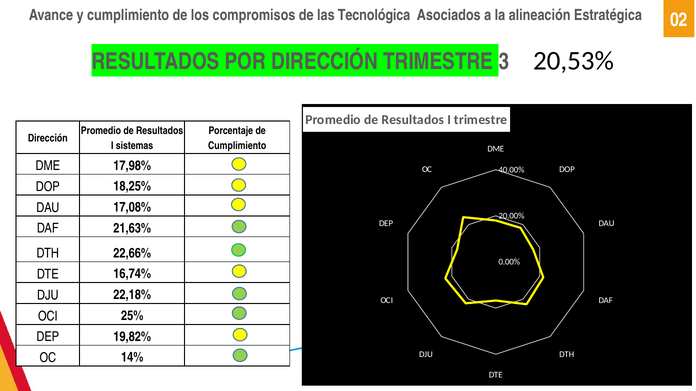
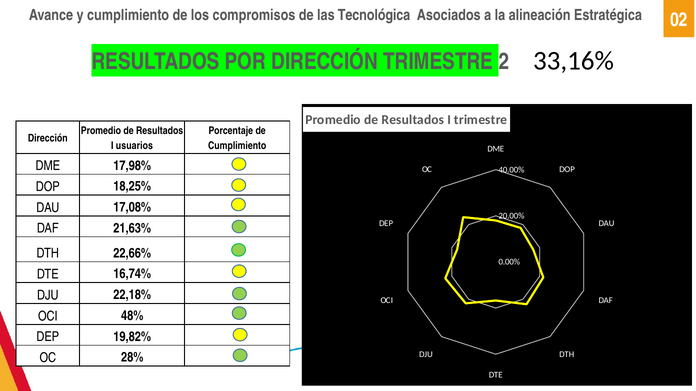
20,53%: 20,53% -> 33,16% (573, 61)
3: 3 -> 2 (504, 62)
sistemas: sistemas -> usuarios (134, 146)
25%: 25% -> 48% (132, 316)
14%: 14% -> 28% (132, 358)
